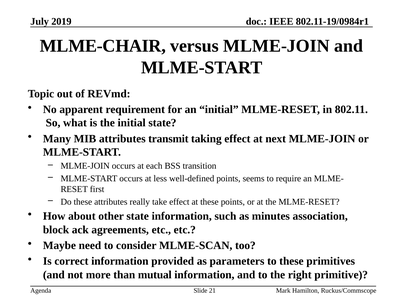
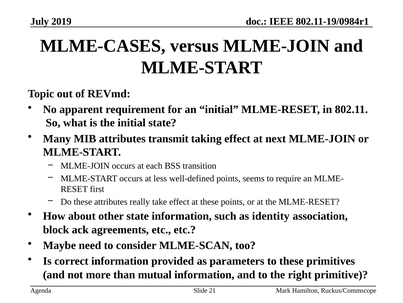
MLME-CHAIR: MLME-CHAIR -> MLME-CASES (103, 46)
minutes: minutes -> identity (271, 216)
